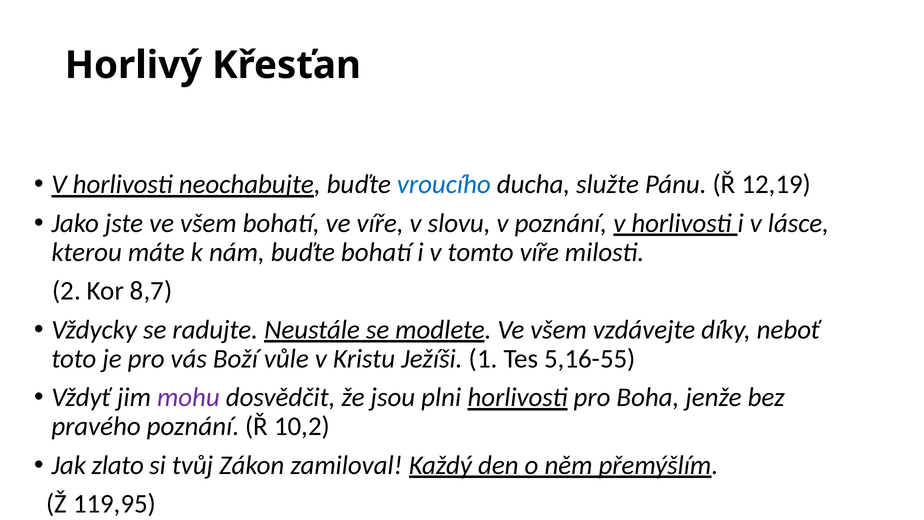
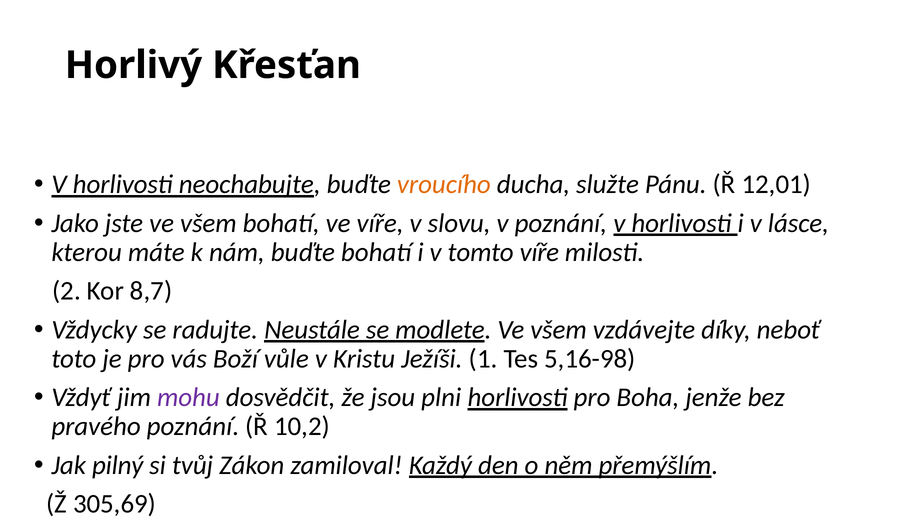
vroucího colour: blue -> orange (444, 184)
12,19: 12,19 -> 12,01 (776, 184)
5,16-55: 5,16-55 -> 5,16-98 (590, 359)
zlato: zlato -> pilný (118, 465)
119,95: 119,95 -> 305,69 (115, 504)
